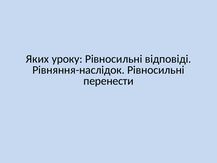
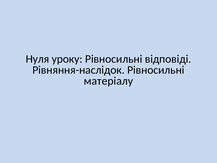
Яких: Яких -> Нуля (37, 59)
перенести: перенести -> матеріалу (108, 81)
